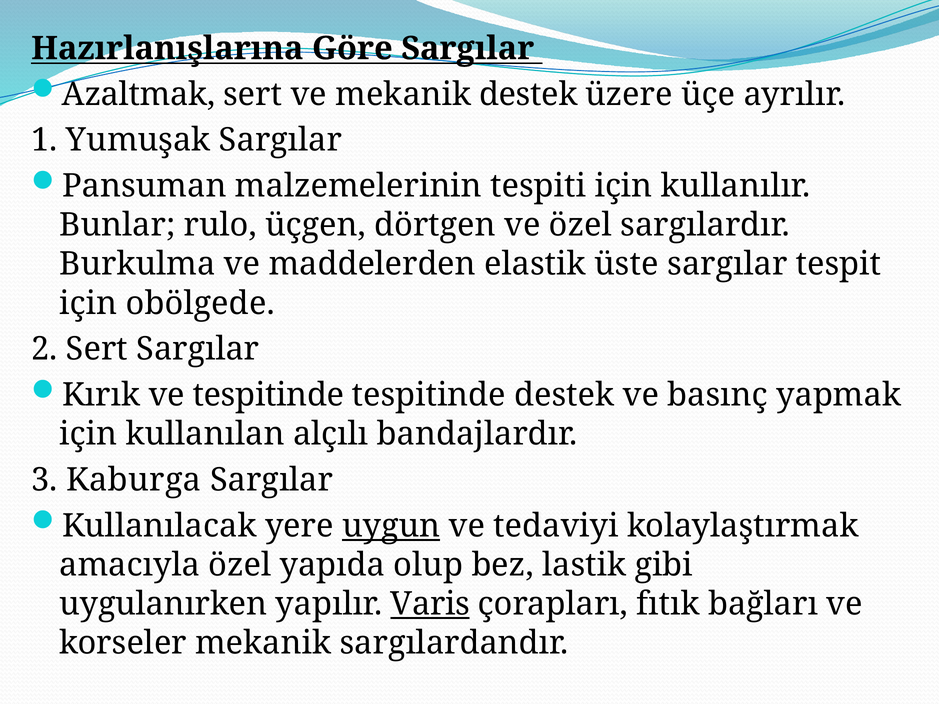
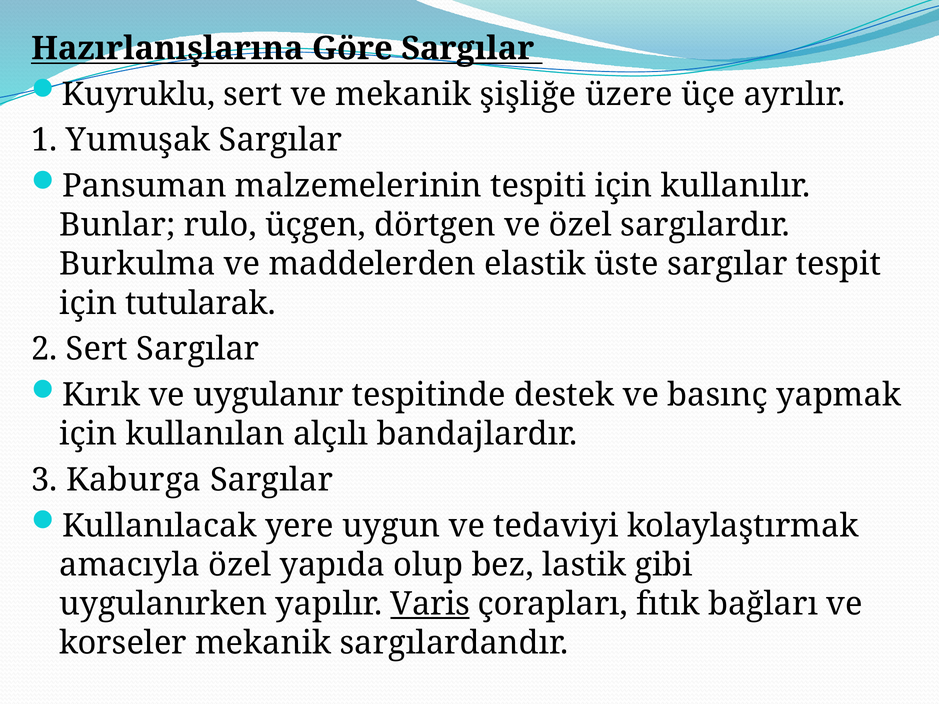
Azaltmak: Azaltmak -> Kuyruklu (139, 94)
mekanik destek: destek -> şişliğe (528, 94)
obölgede: obölgede -> tutularak (200, 303)
ve tespitinde: tespitinde -> uygulanır (268, 395)
uygun underline: present -> none (391, 526)
